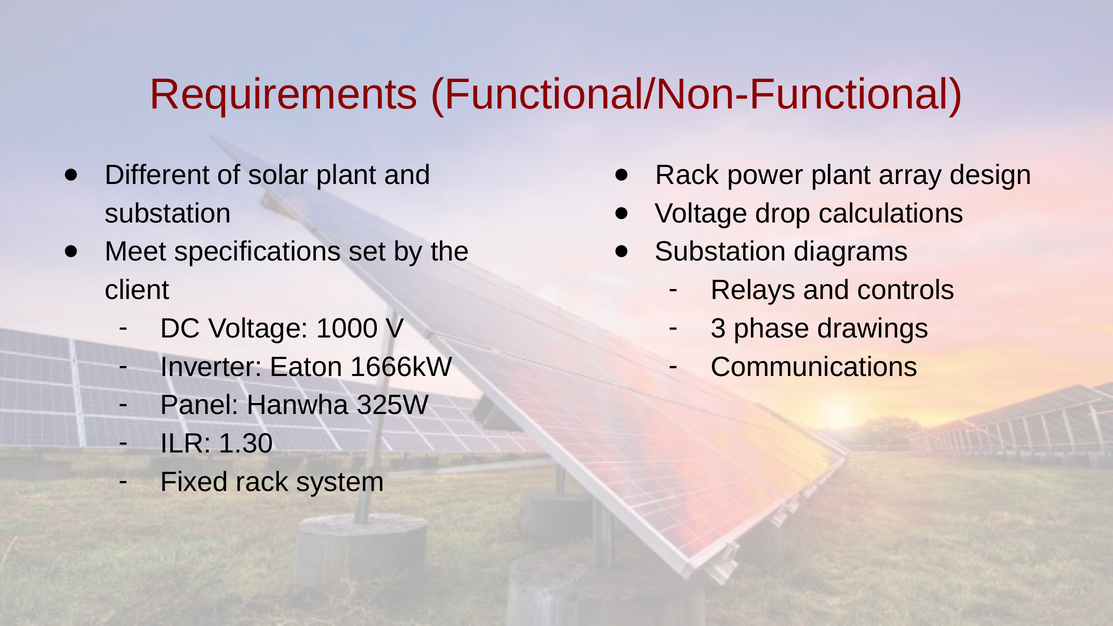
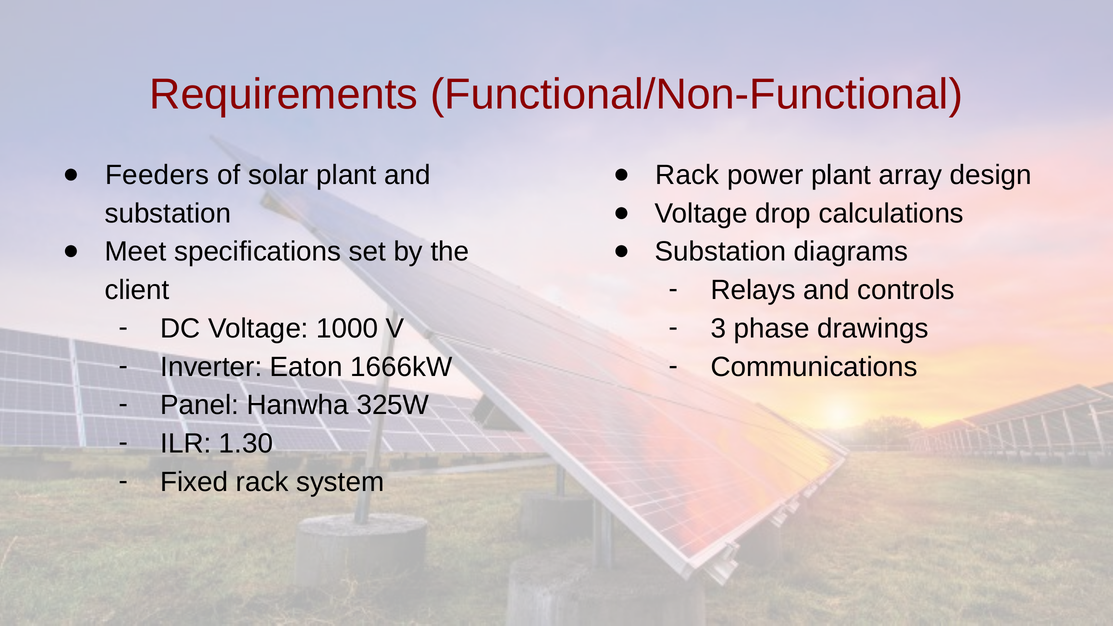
Different: Different -> Feeders (157, 175)
